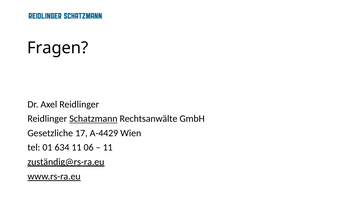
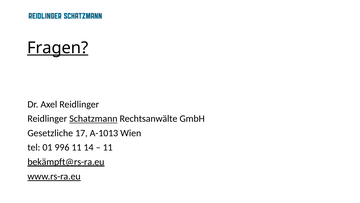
Fragen underline: none -> present (58, 48)
A-4429: A-4429 -> A-1013 (104, 133)
634: 634 -> 996 (62, 147)
06: 06 -> 14 (89, 147)
zuständig@rs-ra.eu: zuständig@rs-ra.eu -> bekämpft@rs-ra.eu (66, 161)
